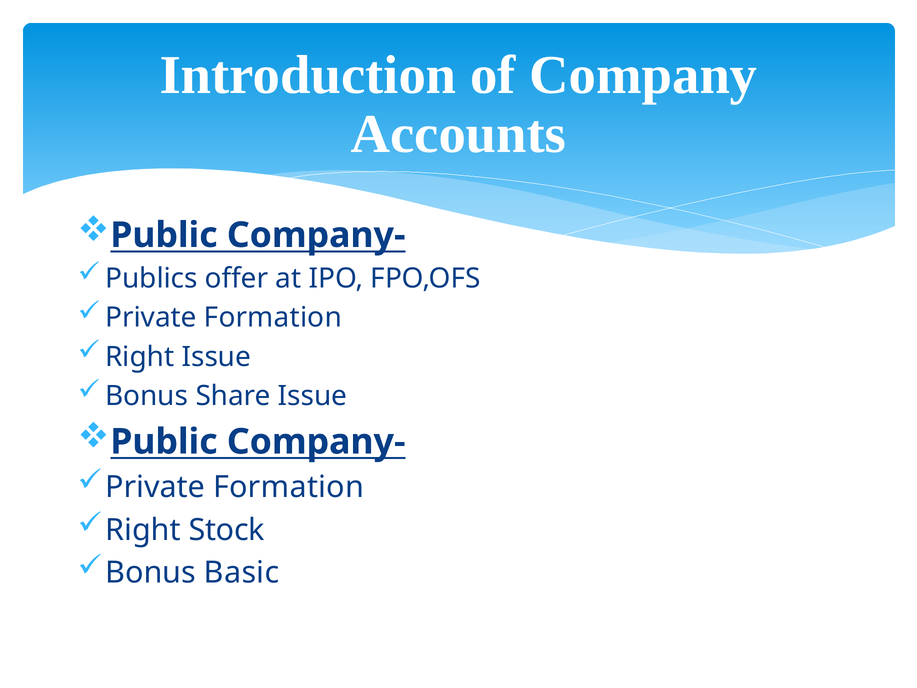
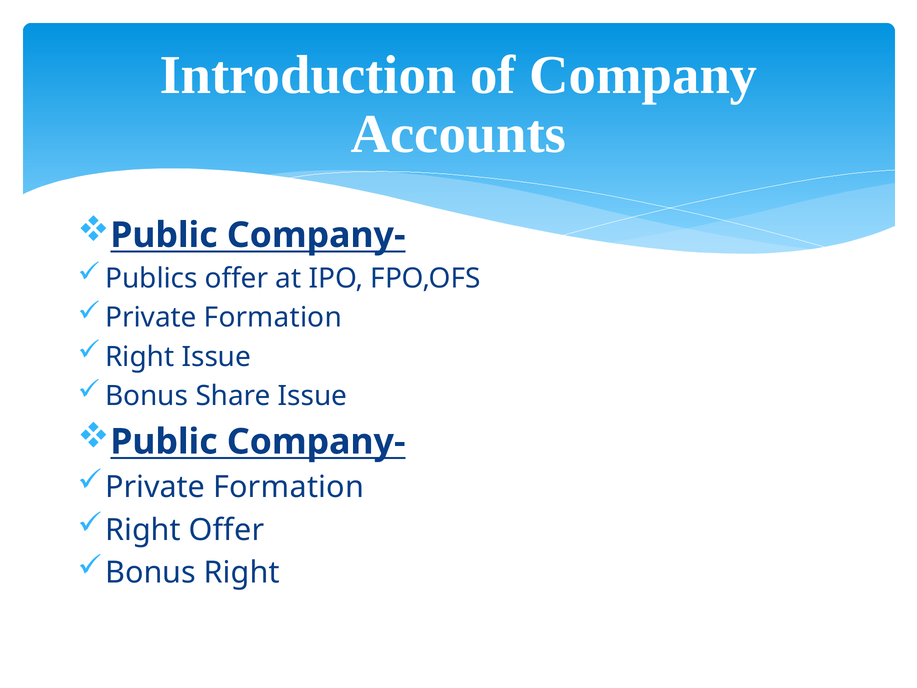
Right Stock: Stock -> Offer (226, 530)
Bonus Basic: Basic -> Right (242, 573)
